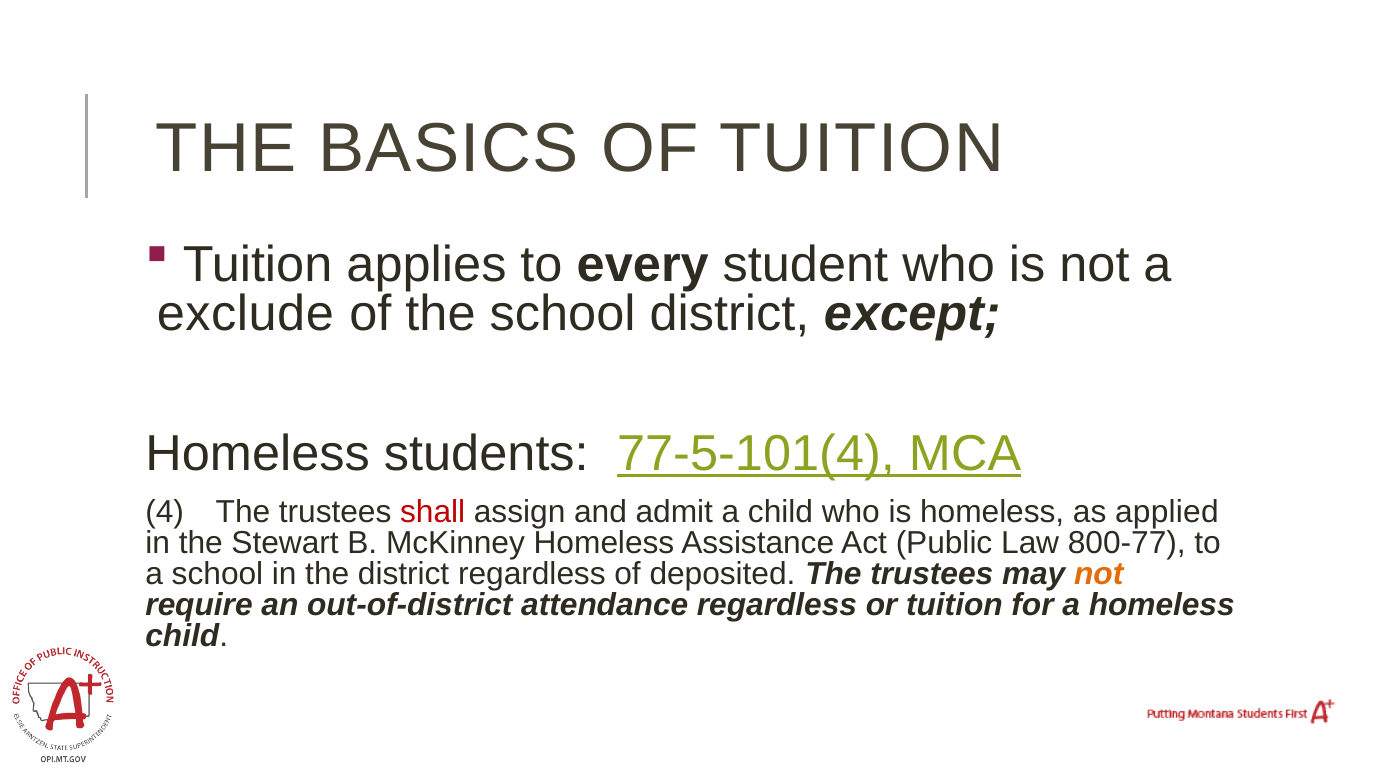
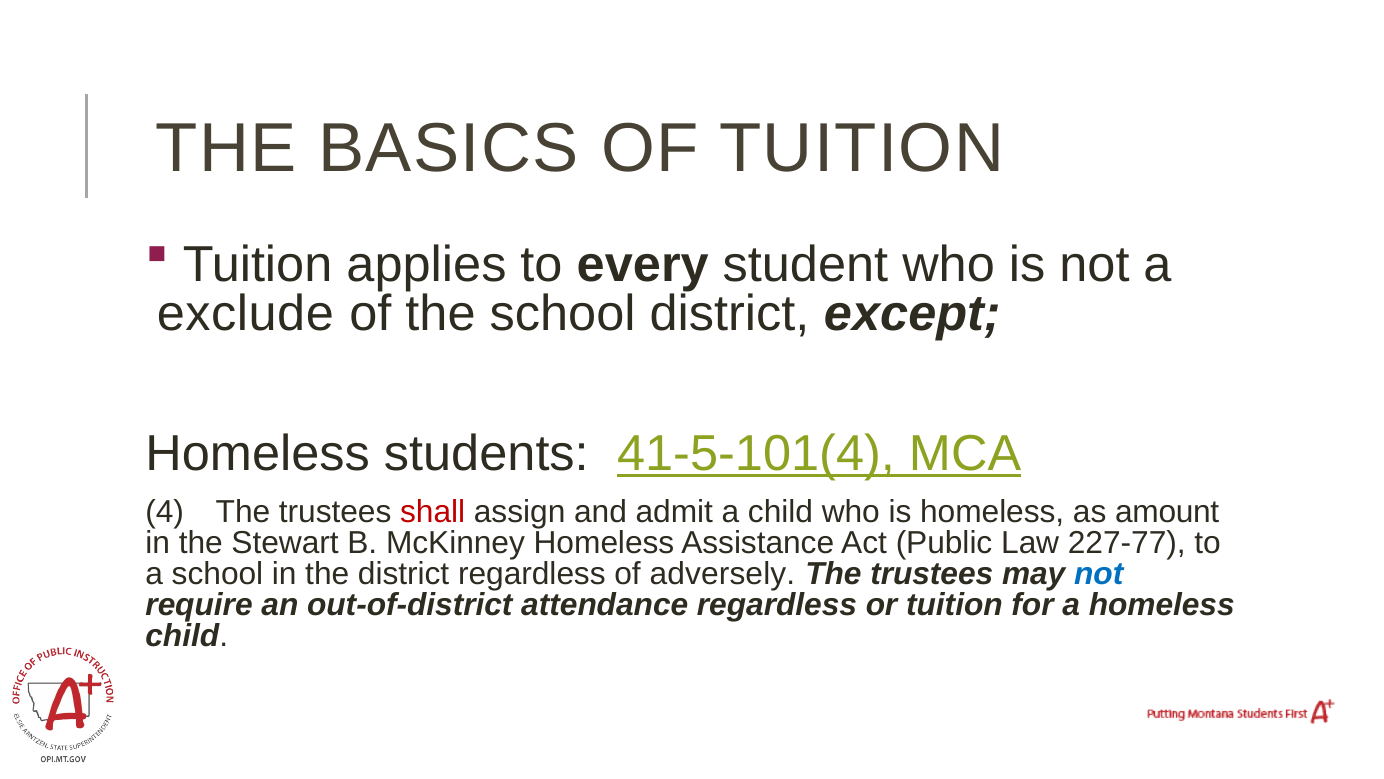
77-5-101(4: 77-5-101(4 -> 41-5-101(4 (756, 453)
applied: applied -> amount (1167, 512)
800-77: 800-77 -> 227-77 (1127, 543)
deposited: deposited -> adversely (722, 574)
not colour: orange -> blue (1099, 574)
